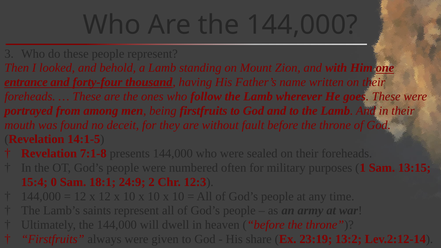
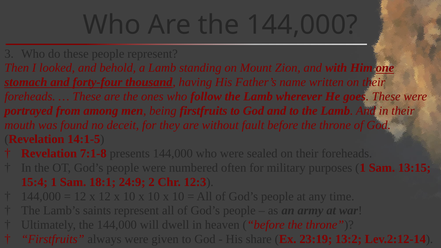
entrance: entrance -> stomach (26, 82)
15:4 0: 0 -> 1 (54, 182)
